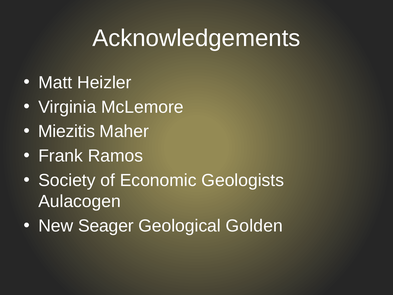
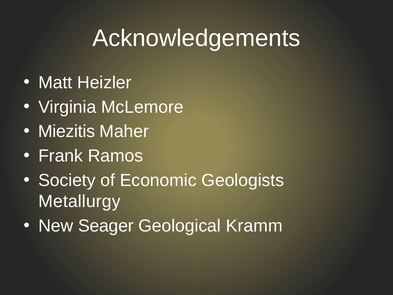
Aulacogen: Aulacogen -> Metallurgy (79, 201)
Golden: Golden -> Kramm (254, 226)
